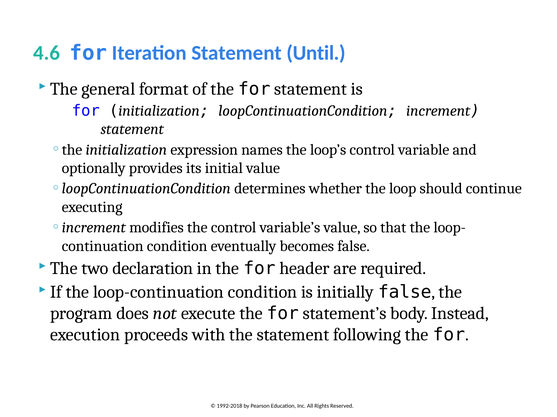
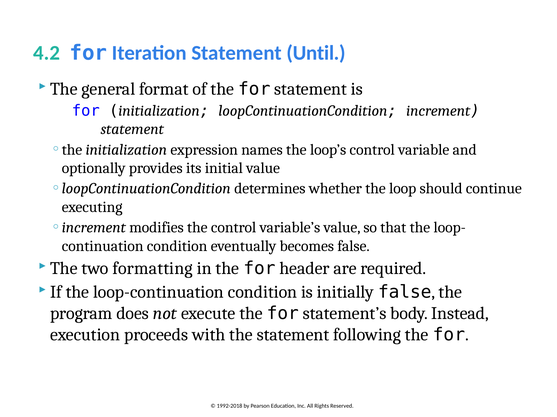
4.6: 4.6 -> 4.2 (47, 53)
declaration: declaration -> formatting (153, 269)
